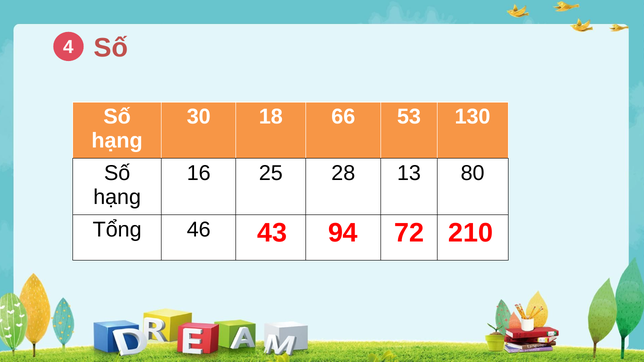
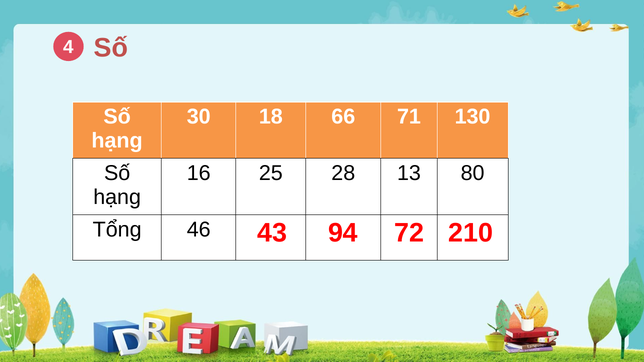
53: 53 -> 71 (409, 117)
